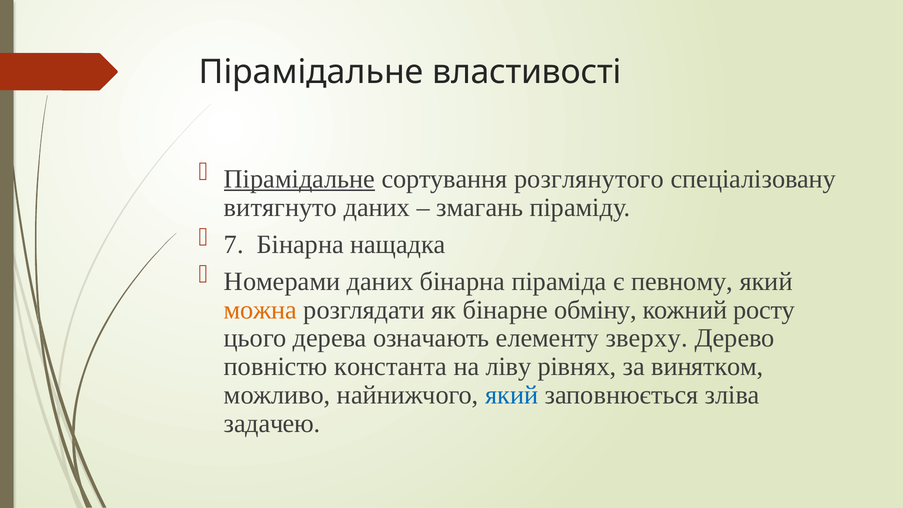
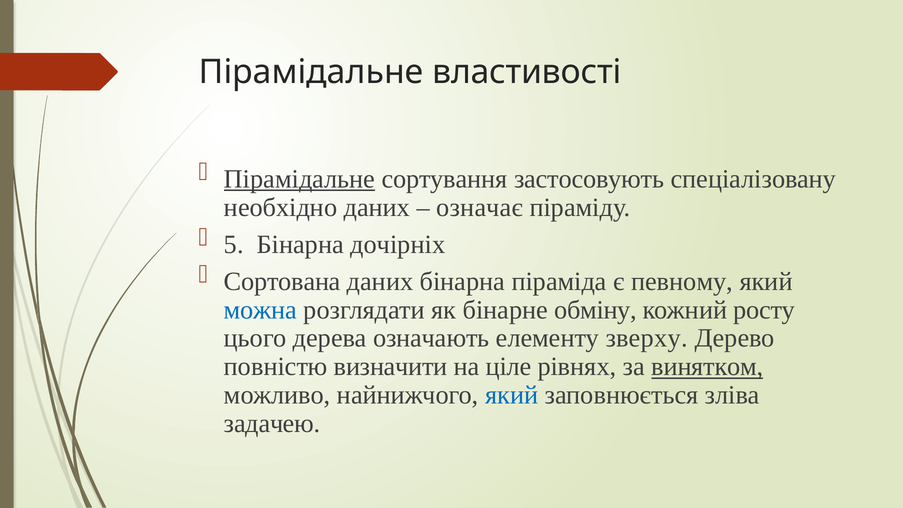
розглянутого: розглянутого -> застосовують (589, 179)
витягнуто: витягнуто -> необхідно (281, 208)
змагань: змагань -> означає (480, 208)
7: 7 -> 5 (234, 244)
нащадка: нащадка -> дочірніх (398, 244)
Номерами: Номерами -> Сортована (282, 281)
можна colour: orange -> blue (261, 310)
константа: константа -> визначити (391, 367)
ліву: ліву -> ціле (509, 367)
винятком underline: none -> present (707, 367)
